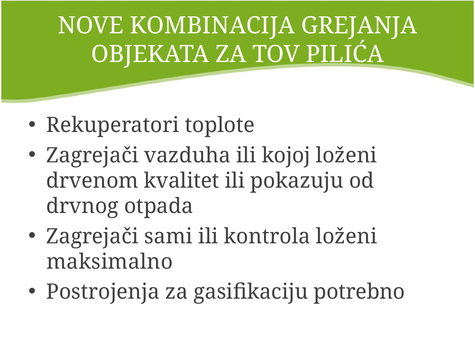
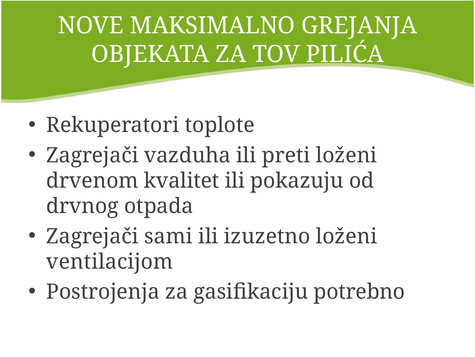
KOMBINACIJA: KOMBINACIJA -> MAKSIMALNO (213, 26)
kojoj: kojoj -> preti (286, 155)
kontrola: kontrola -> izuzetno (267, 236)
maksimalno: maksimalno -> ventilacijom (110, 261)
